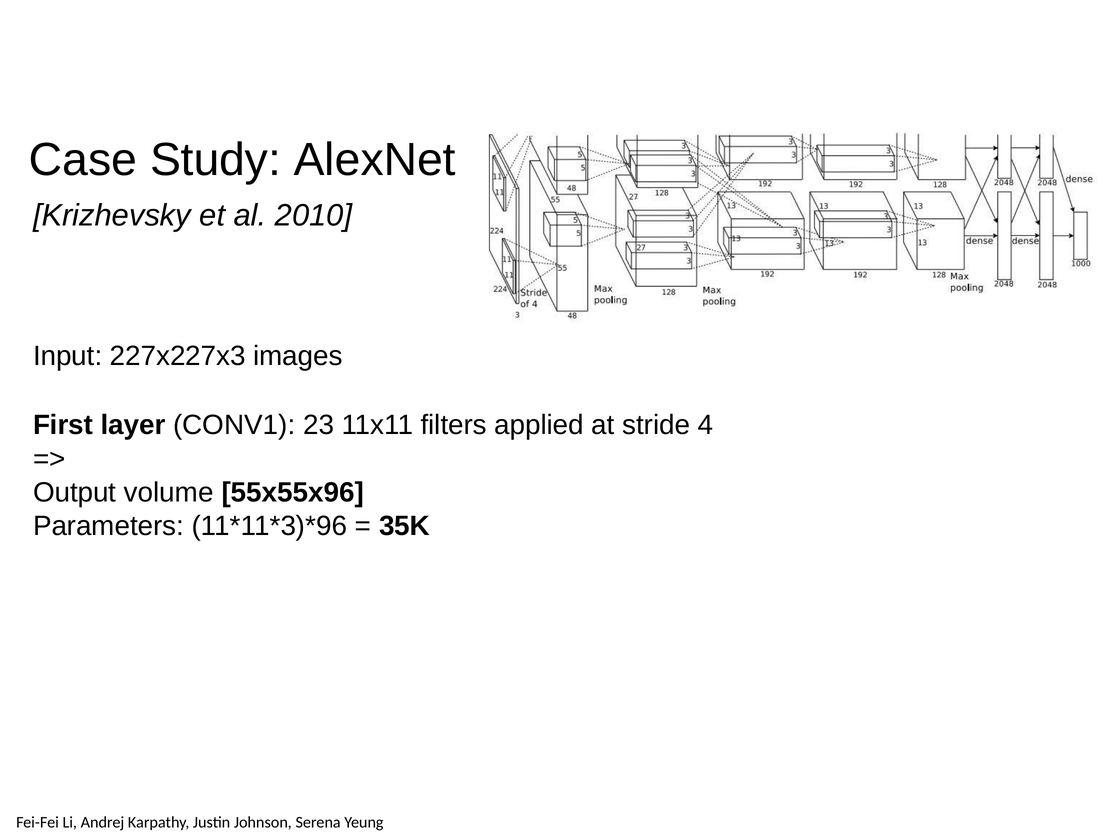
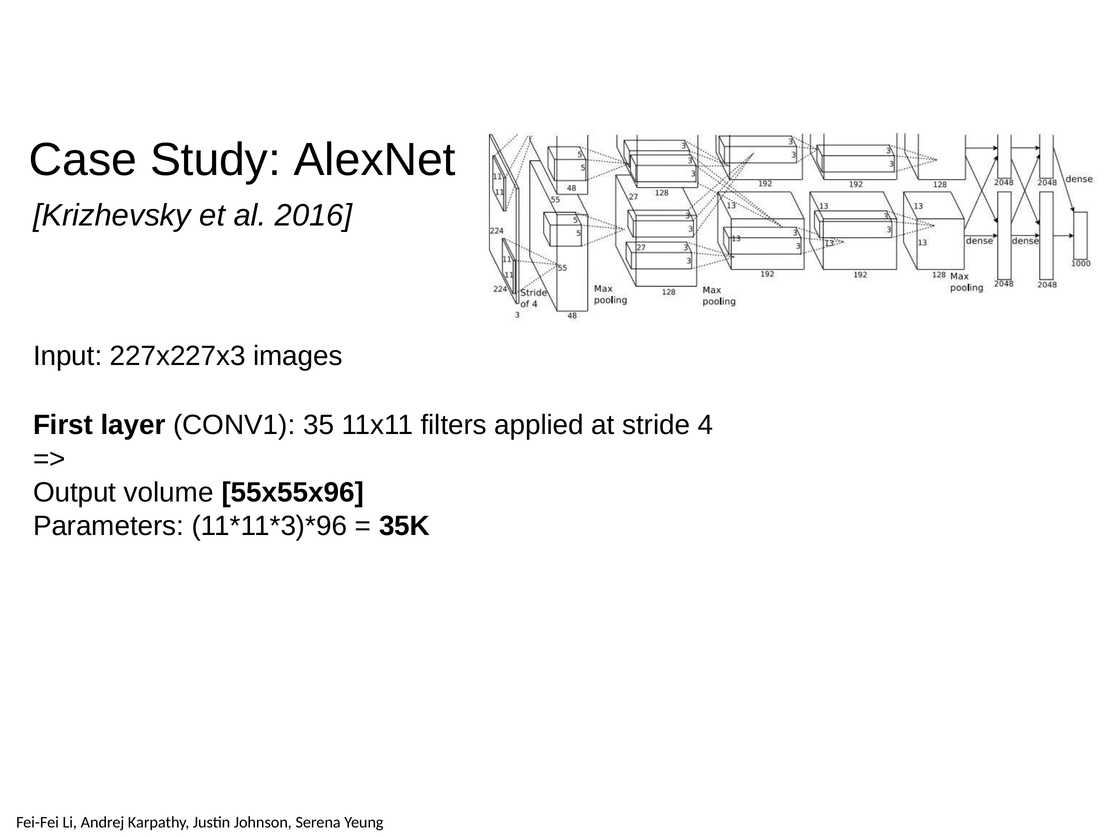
2010: 2010 -> 2016 (314, 216)
23: 23 -> 35 (319, 425)
